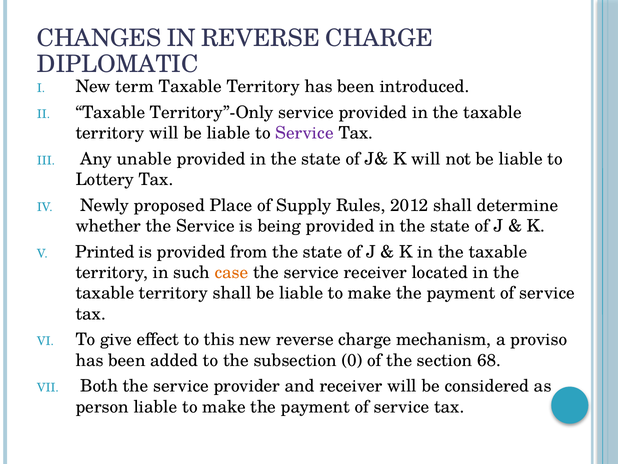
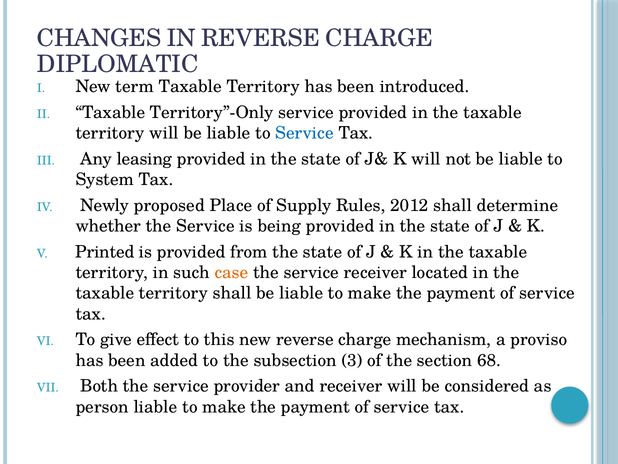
Service colour: purple -> blue (305, 133)
unable: unable -> leasing (144, 159)
Lottery: Lottery -> System (105, 180)
0: 0 -> 3 (352, 360)
